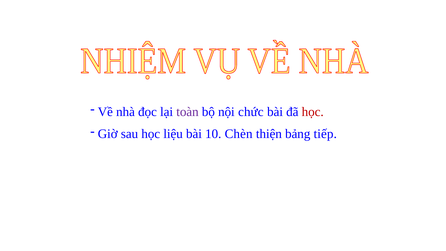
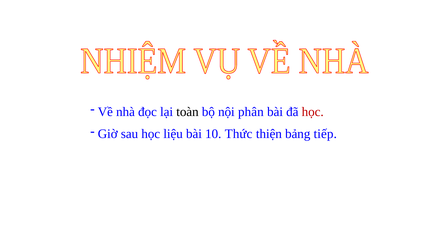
toàn colour: purple -> black (187, 112)
chức: chức -> phân (251, 112)
Chèn: Chèn -> Thức (239, 134)
